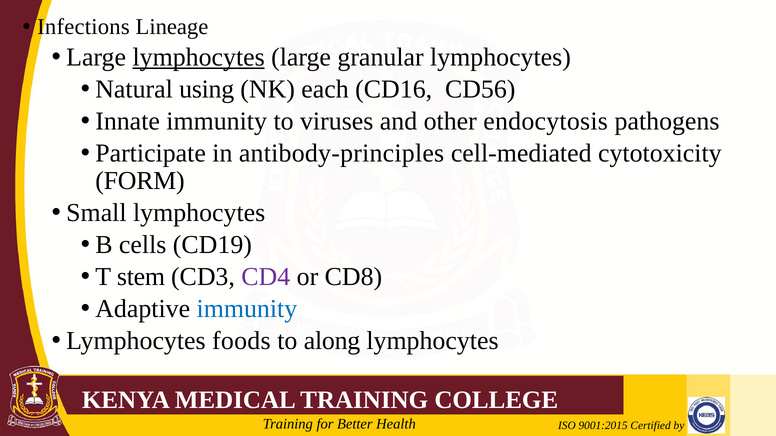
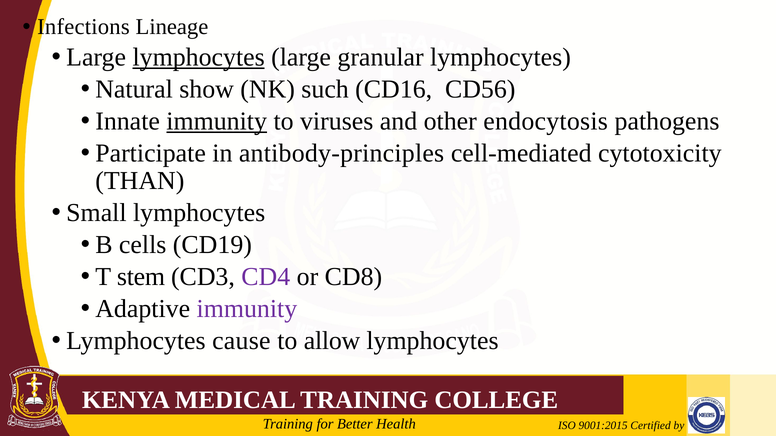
using: using -> show (207, 89)
each: each -> such (325, 89)
immunity underline: none -> present (217, 121)
FORM: FORM -> THAN (140, 181)
immunity colour: blue -> purple (247, 309)
foods: foods -> cause (241, 341)
along: along -> allow (332, 341)
